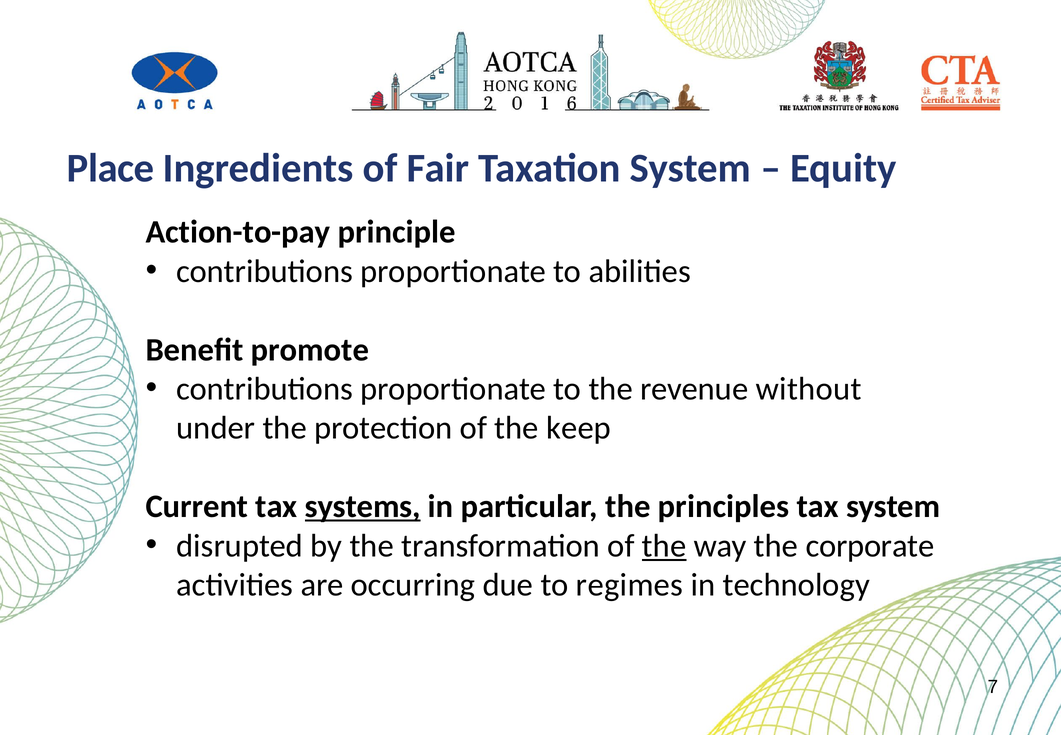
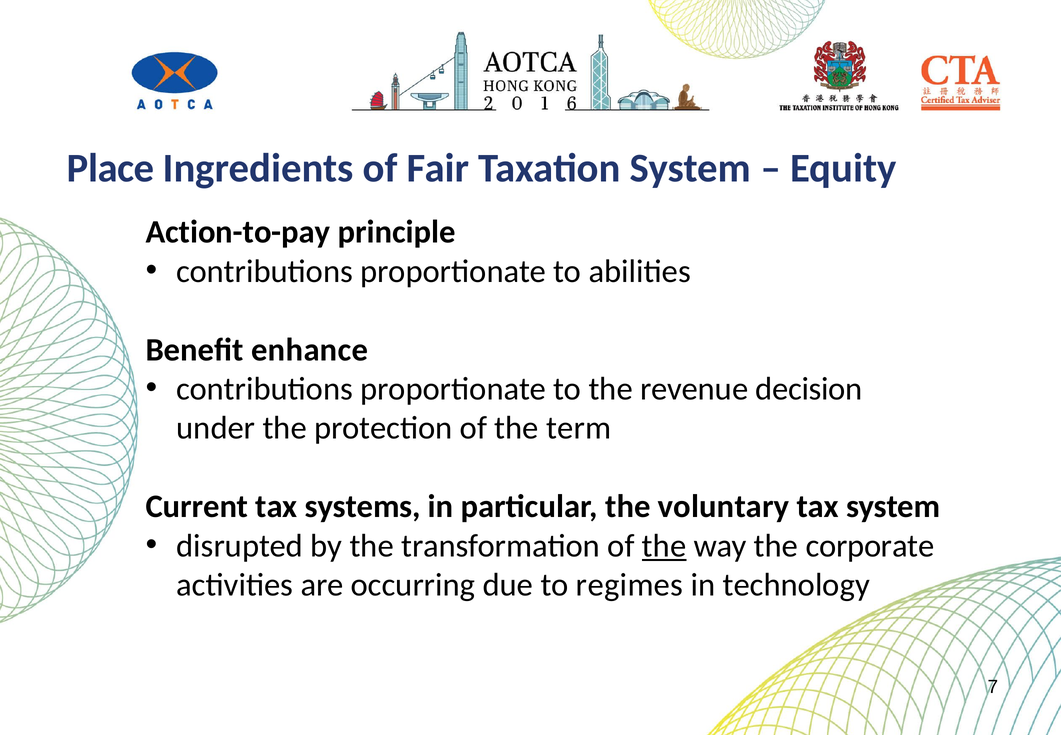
promote: promote -> enhance (310, 350)
without: without -> decision (809, 389)
keep: keep -> term (579, 428)
systems underline: present -> none (363, 506)
principles: principles -> voluntary (724, 506)
